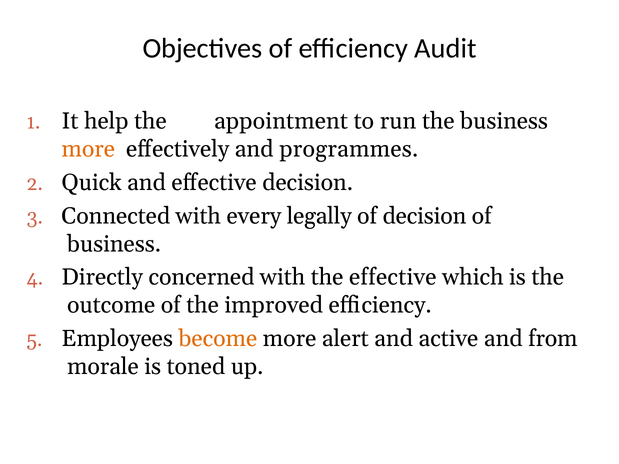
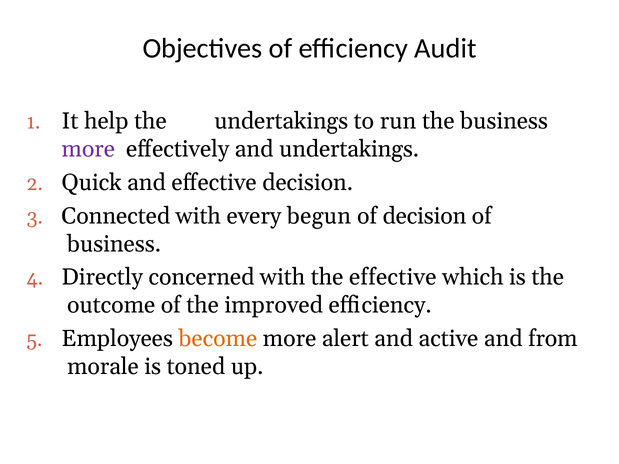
the appointment: appointment -> undertakings (281, 121)
more colour: orange -> purple (88, 149)
and programmes: programmes -> undertakings (349, 149)
legally: legally -> begun (319, 216)
